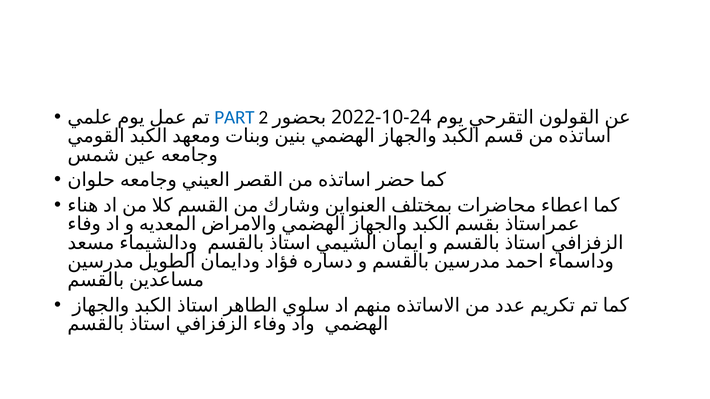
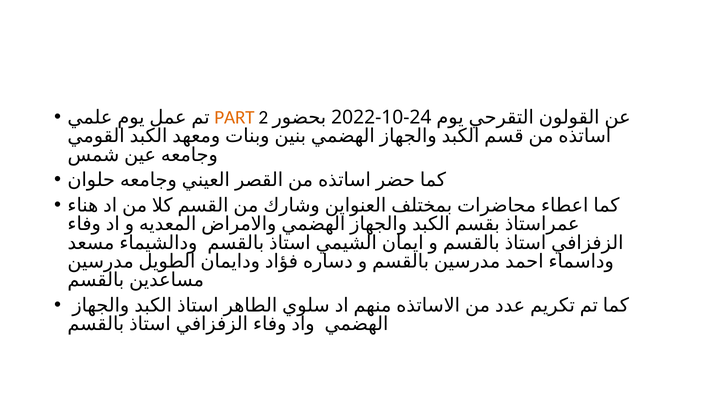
PART colour: blue -> orange (234, 118)
